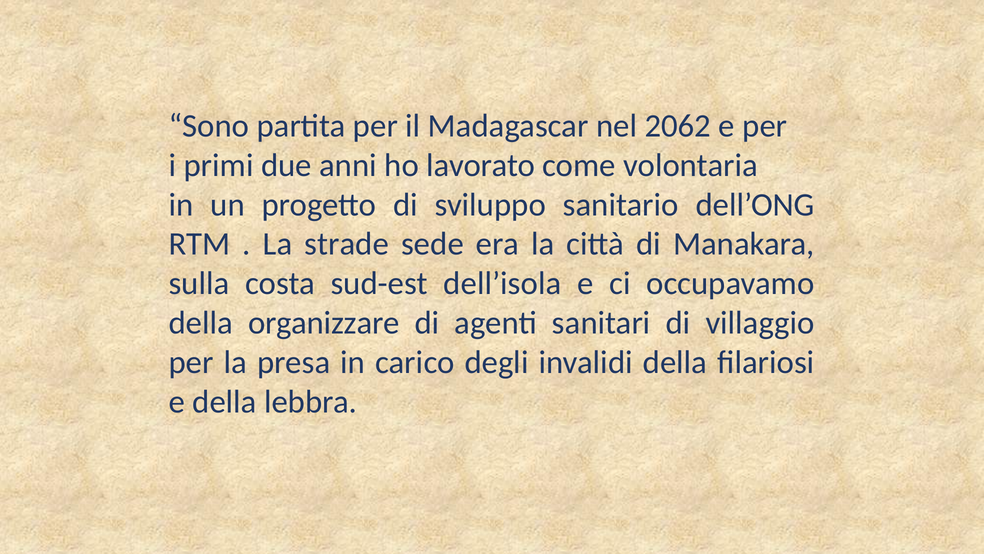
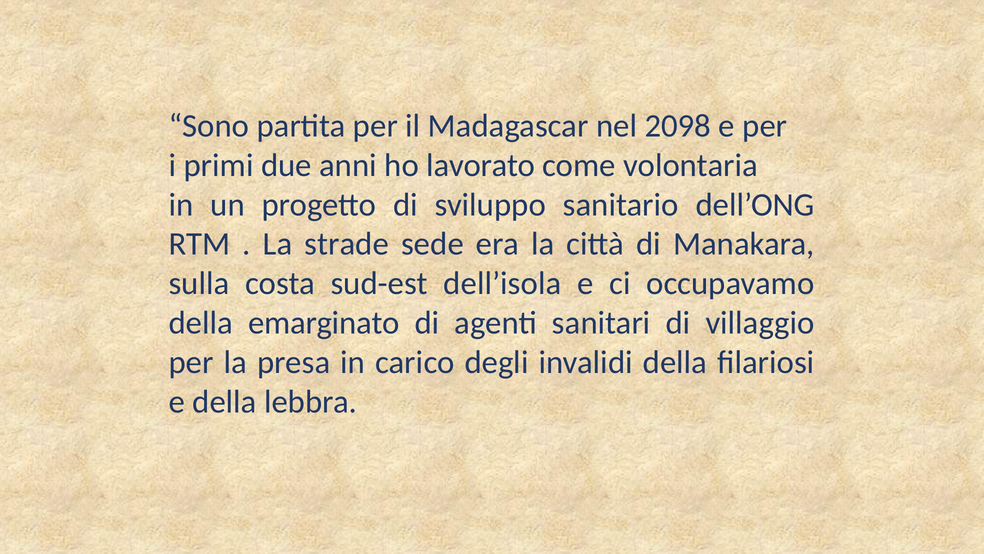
2062: 2062 -> 2098 (678, 126)
organizzare: organizzare -> emarginato (324, 323)
